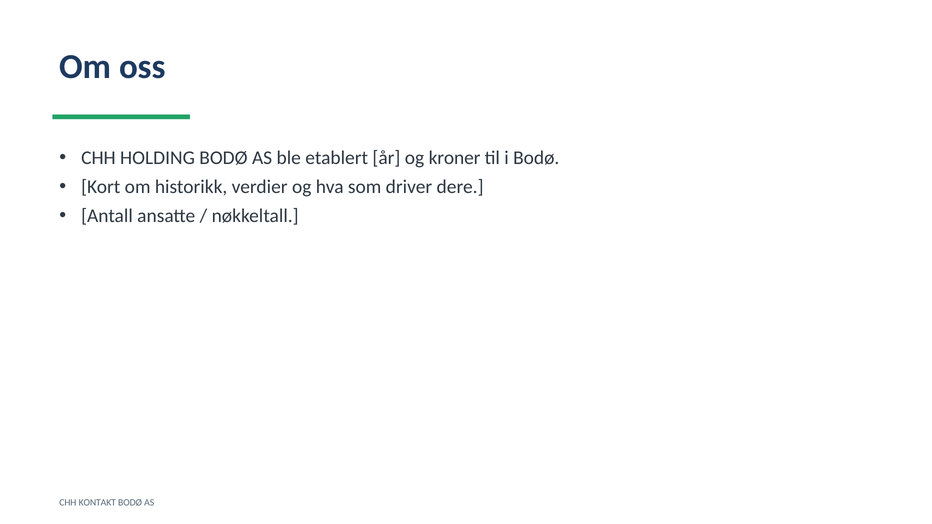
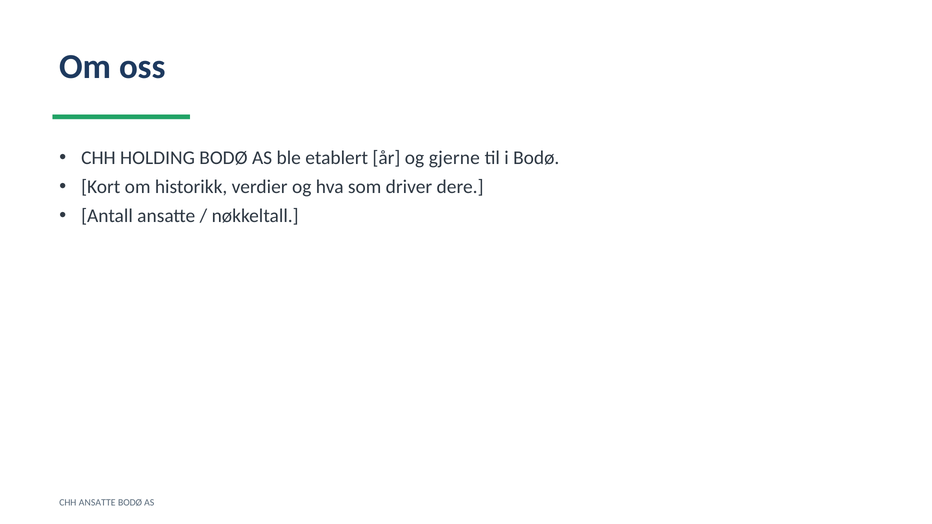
kroner: kroner -> gjerne (454, 158)
CHH KONTAKT: KONTAKT -> ANSATTE (97, 503)
